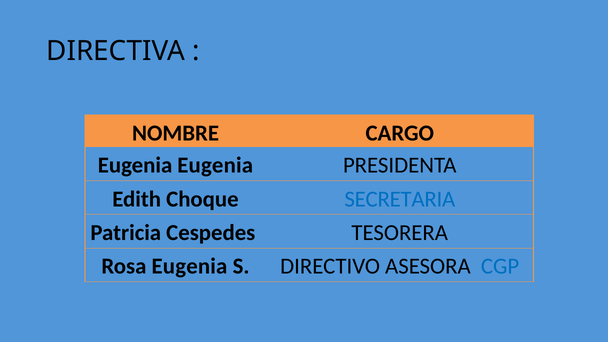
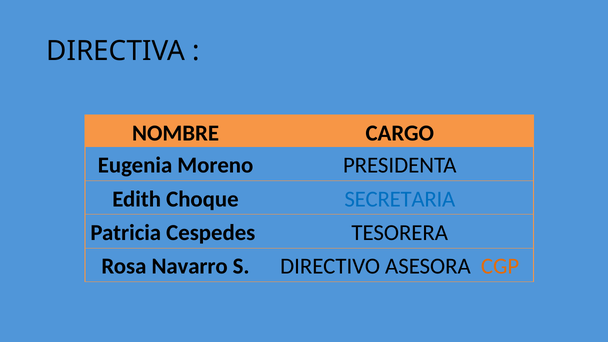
Eugenia Eugenia: Eugenia -> Moreno (215, 165)
Rosa Eugenia: Eugenia -> Navarro (190, 266)
CGP colour: blue -> orange (500, 266)
